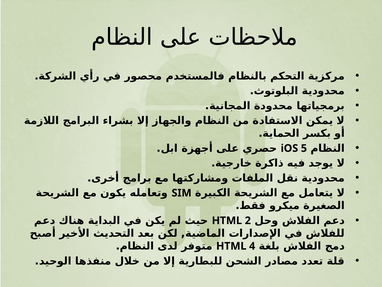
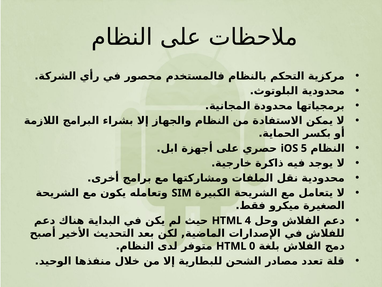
2: 2 -> 4 (248, 220)
4: 4 -> 0 (252, 246)
